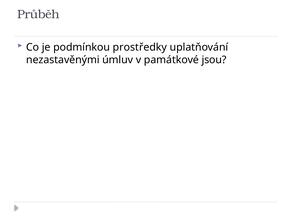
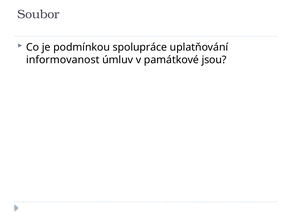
Průběh: Průběh -> Soubor (38, 14)
prostředky: prostředky -> spolupráce (140, 47)
nezastavěnými: nezastavěnými -> informovanost (63, 60)
